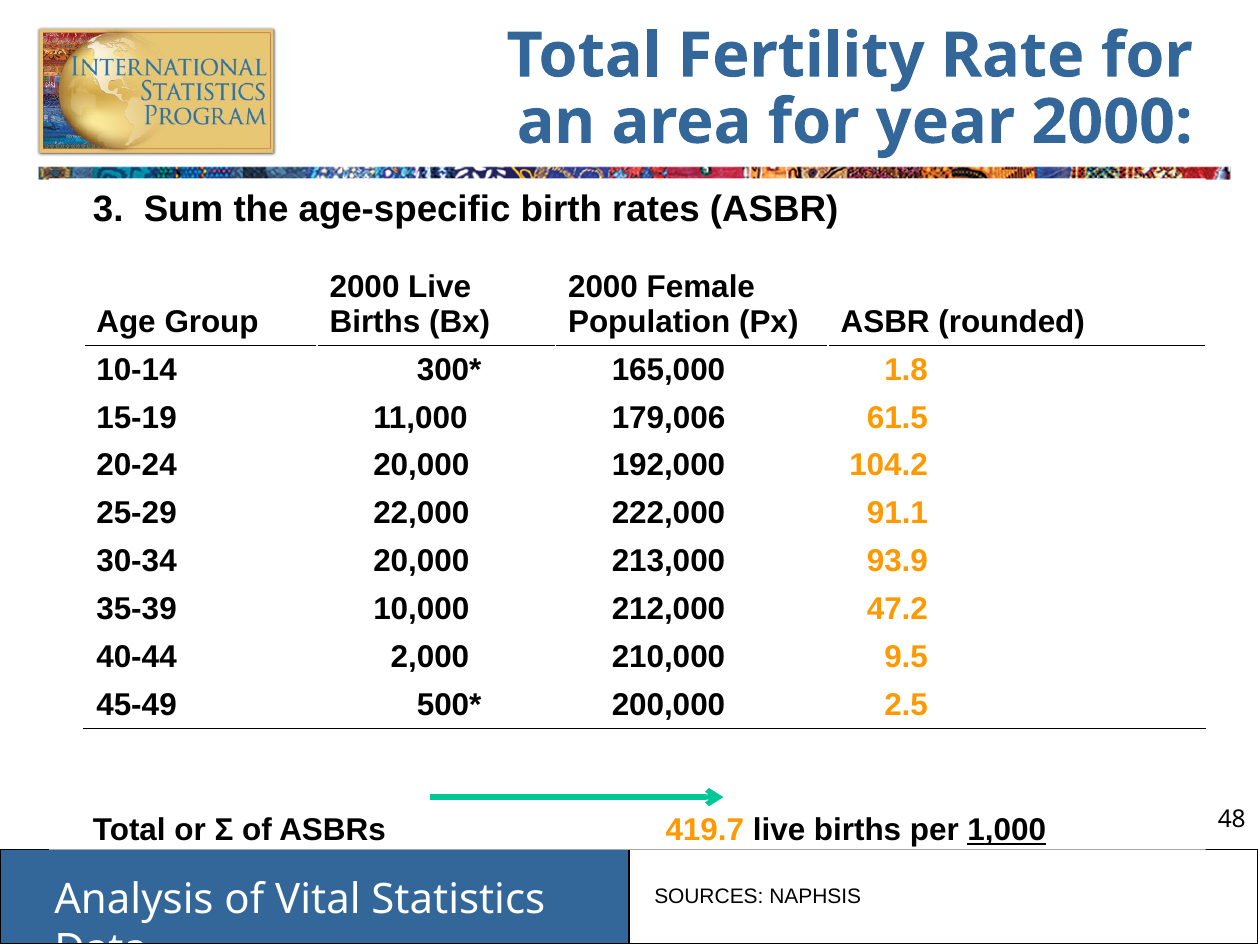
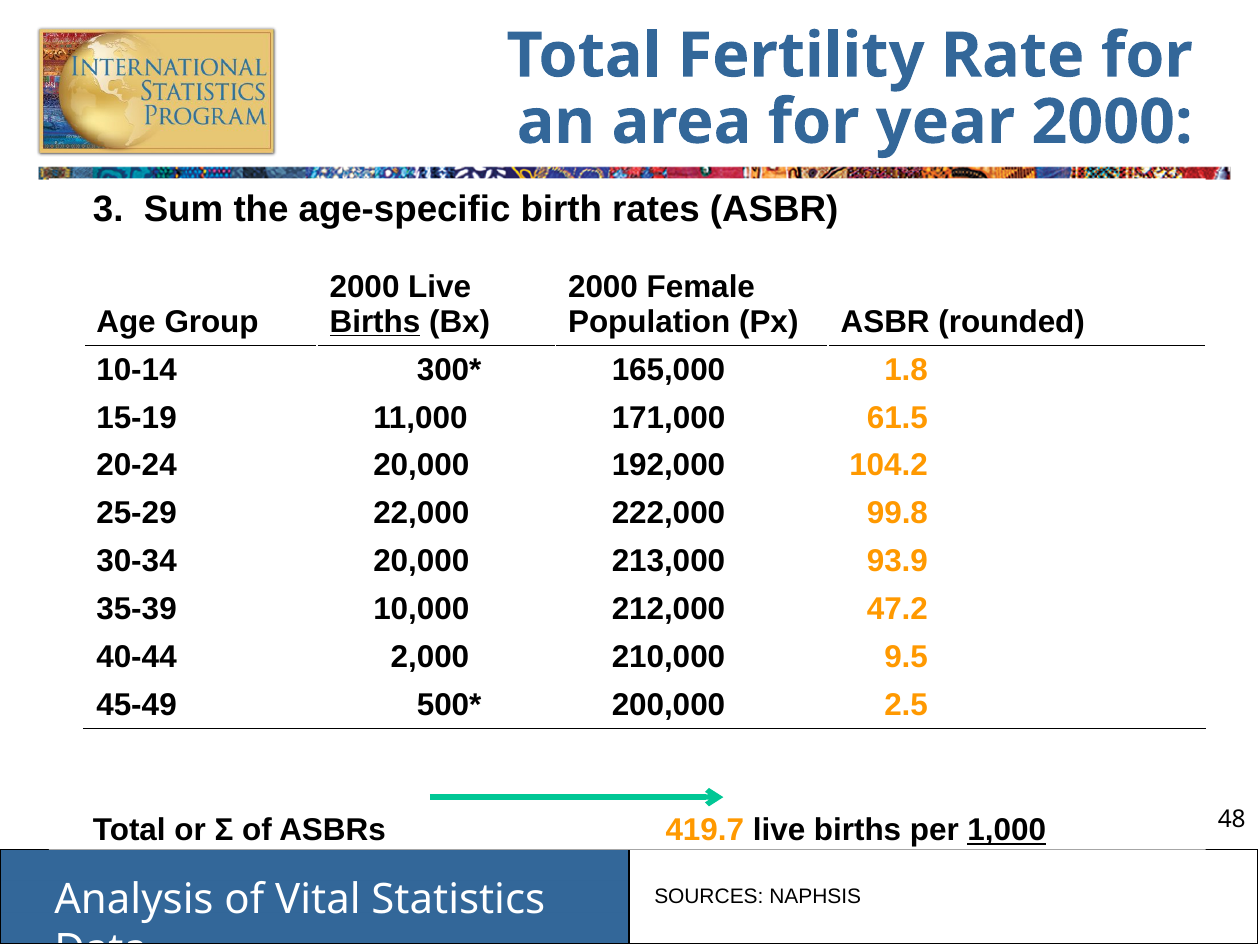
Births underline: none -> present (375, 322)
179,006: 179,006 -> 171,000 (669, 417)
91.1: 91.1 -> 99.8 (897, 513)
